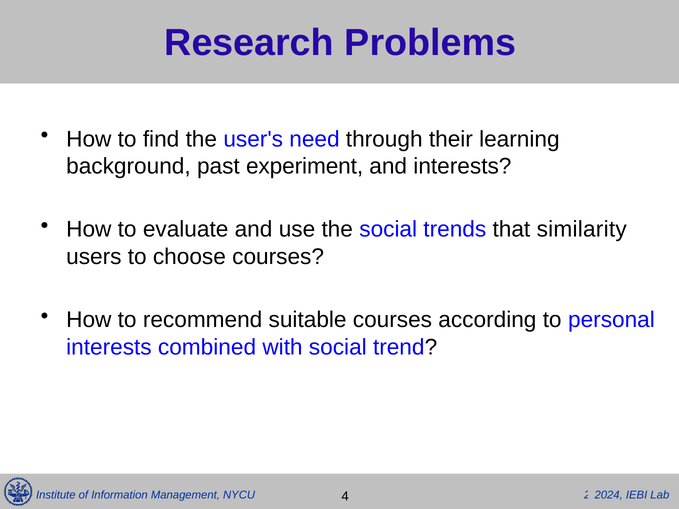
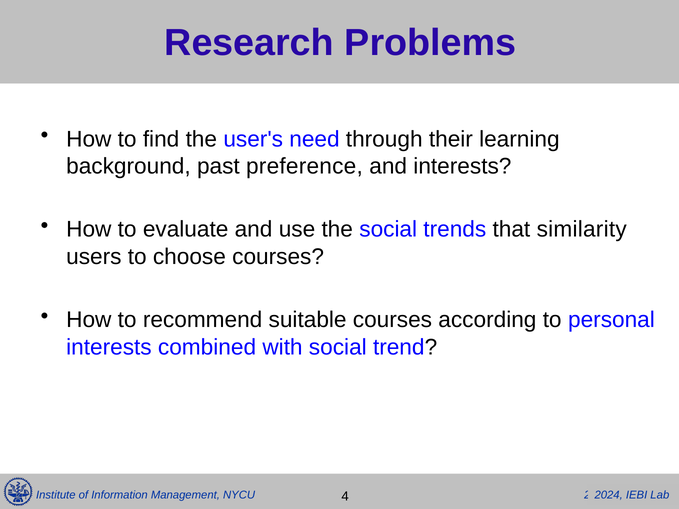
experiment: experiment -> preference (304, 166)
